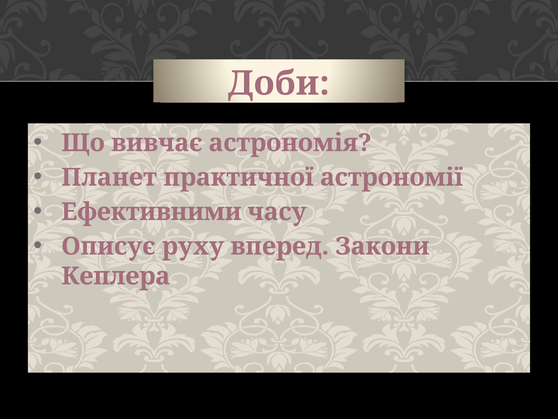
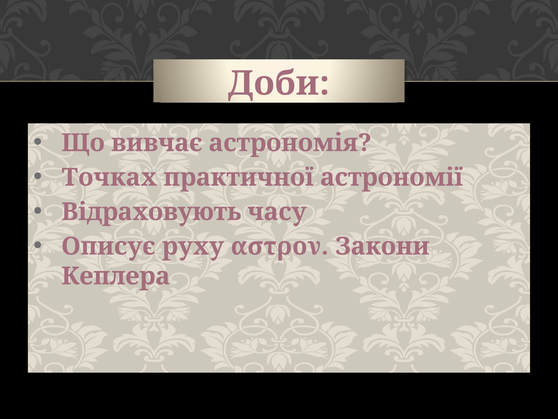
Планет: Планет -> Точках (109, 177)
Ефективними: Ефективними -> Відраховують (151, 212)
вперед: вперед -> αστρον (280, 246)
